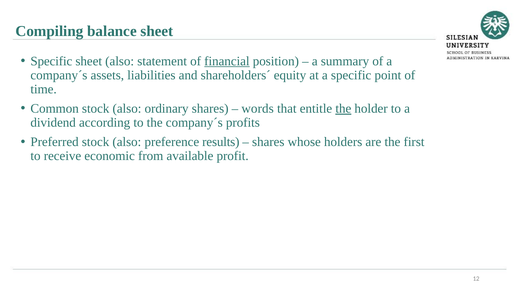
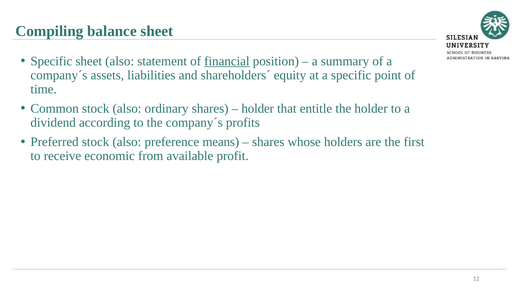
words: words -> holder (258, 109)
the underline: present -> none (343, 109)
results: results -> means (221, 142)
